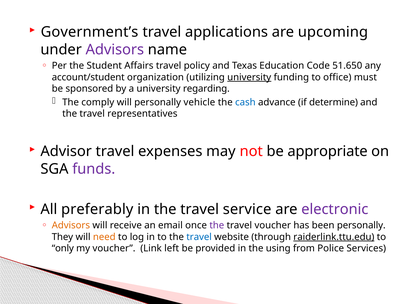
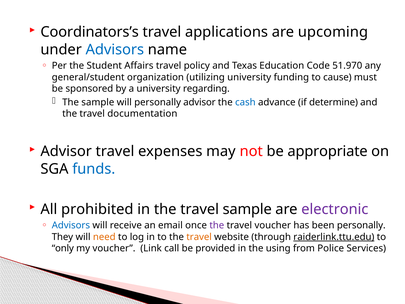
Government’s: Government’s -> Coordinators’s (90, 32)
Advisors colour: purple -> blue (115, 50)
51.650: 51.650 -> 51.970 (347, 66)
account/student: account/student -> general/student (88, 77)
university underline: present -> none (249, 77)
office: office -> cause (337, 77)
The comply: comply -> sample (98, 102)
personally vehicle: vehicle -> advisor (199, 102)
representatives: representatives -> documentation (142, 114)
funds colour: purple -> blue (94, 169)
preferably: preferably -> prohibited (97, 209)
travel service: service -> sample (247, 209)
Advisors colour: orange -> blue (71, 225)
travel colour: blue -> orange (199, 237)
left: left -> call (172, 248)
